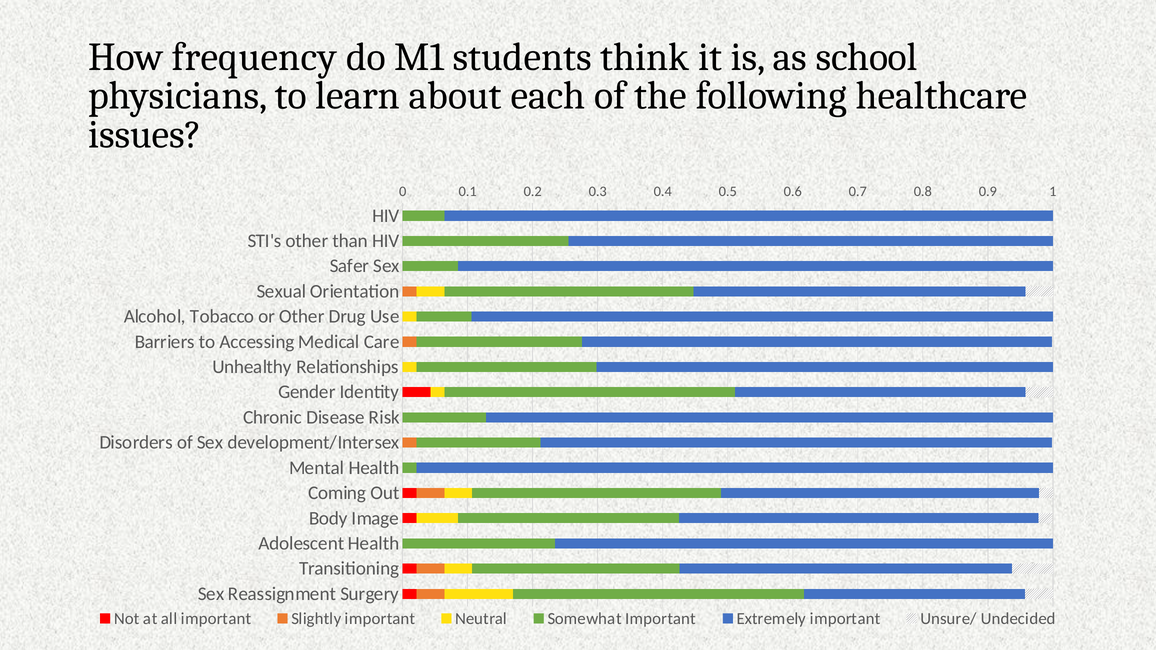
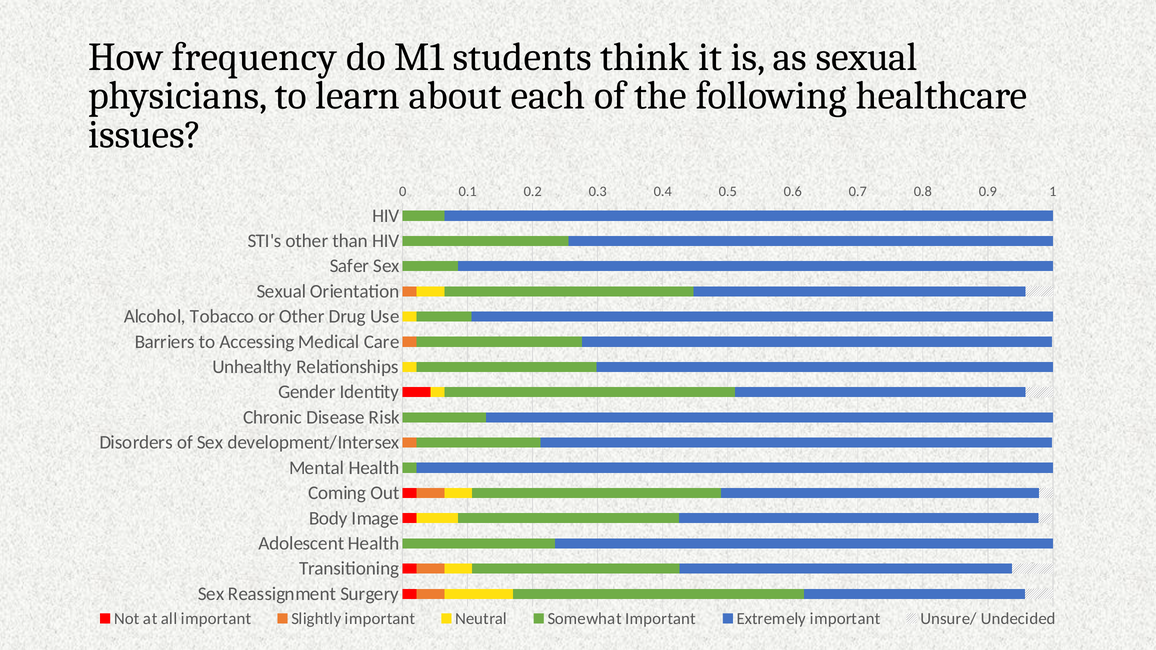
as school: school -> sexual (867, 57)
